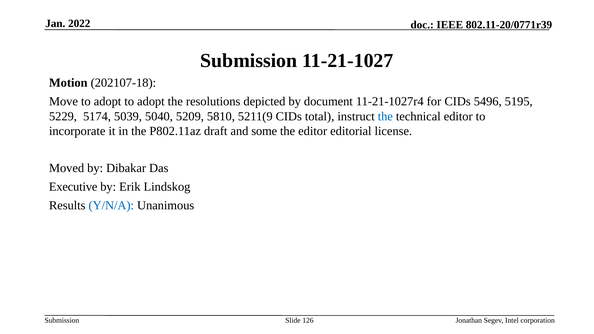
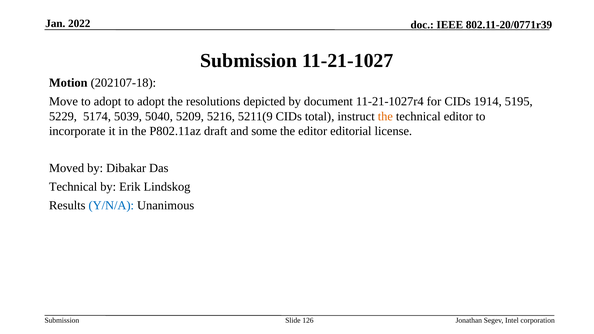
5496: 5496 -> 1914 (488, 101)
5810: 5810 -> 5216 (221, 116)
the colour: blue -> orange (385, 116)
Executive: Executive -> Technical (73, 187)
